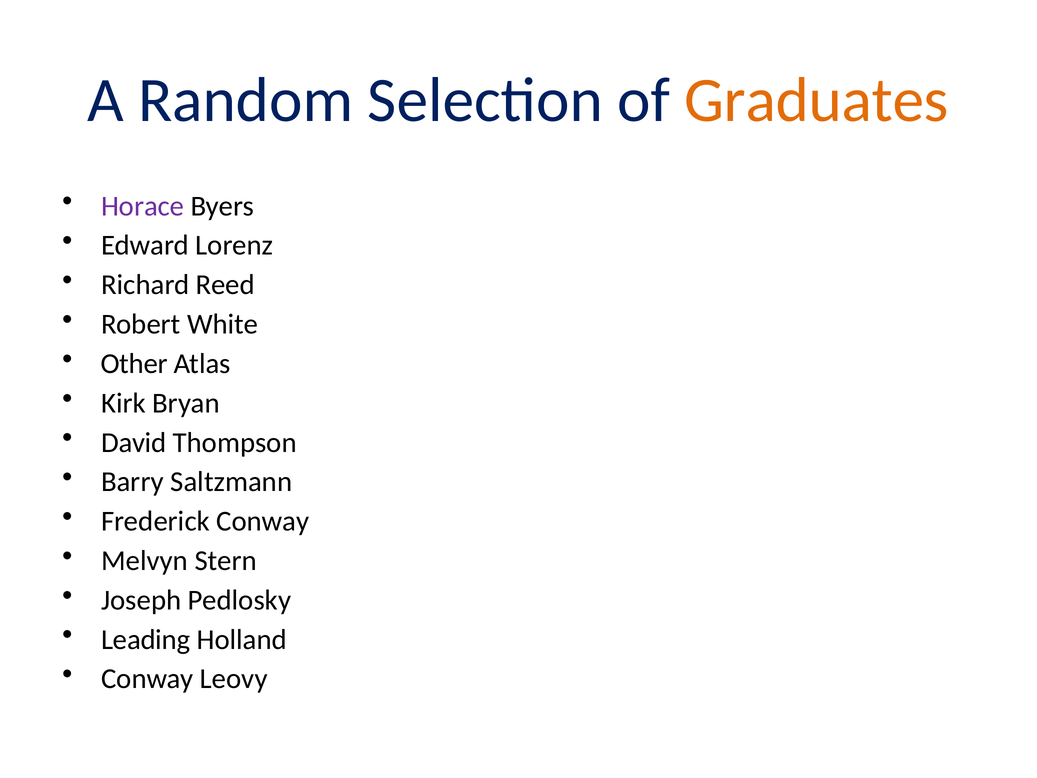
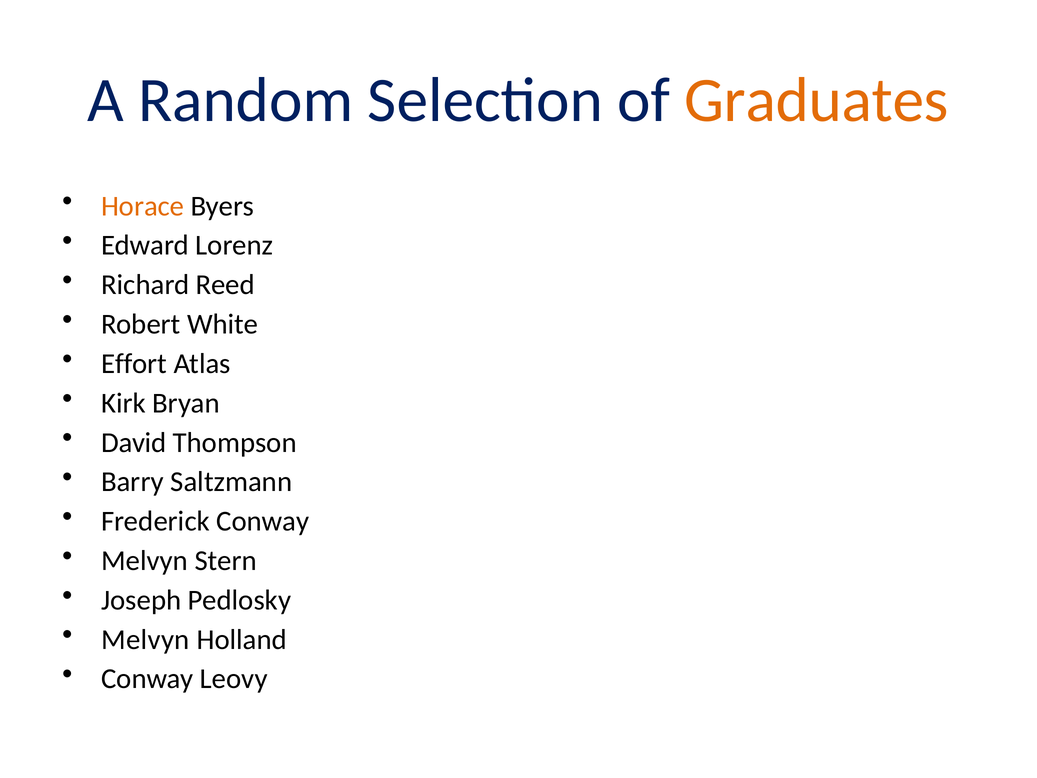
Horace colour: purple -> orange (143, 206)
Other: Other -> Effort (134, 364)
Leading: Leading -> Melvyn (145, 639)
